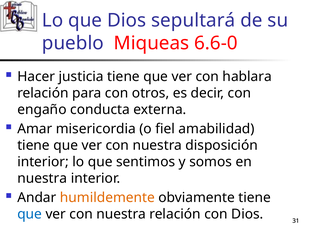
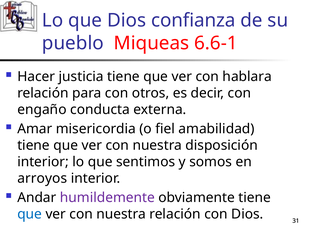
sepultará: sepultará -> confianza (193, 20)
6.6-0: 6.6-0 -> 6.6-1 (216, 43)
nuestra: nuestra -> arroyos (42, 178)
humildemente colour: orange -> purple (107, 197)
